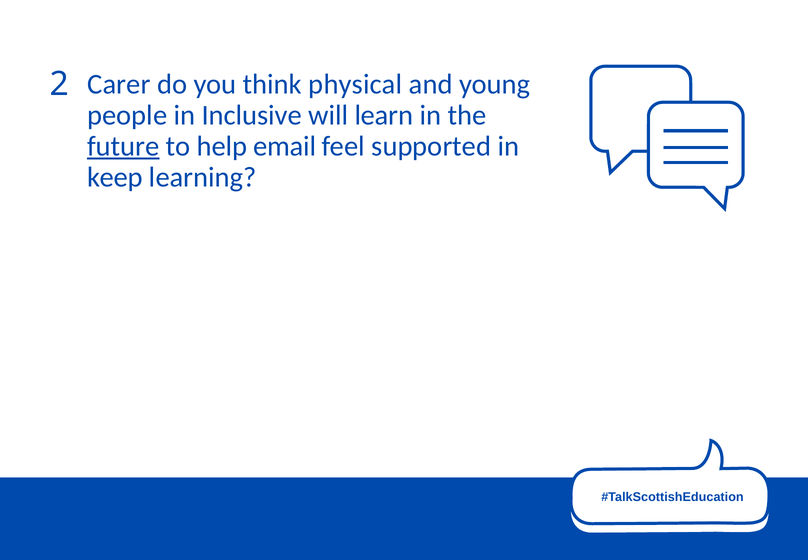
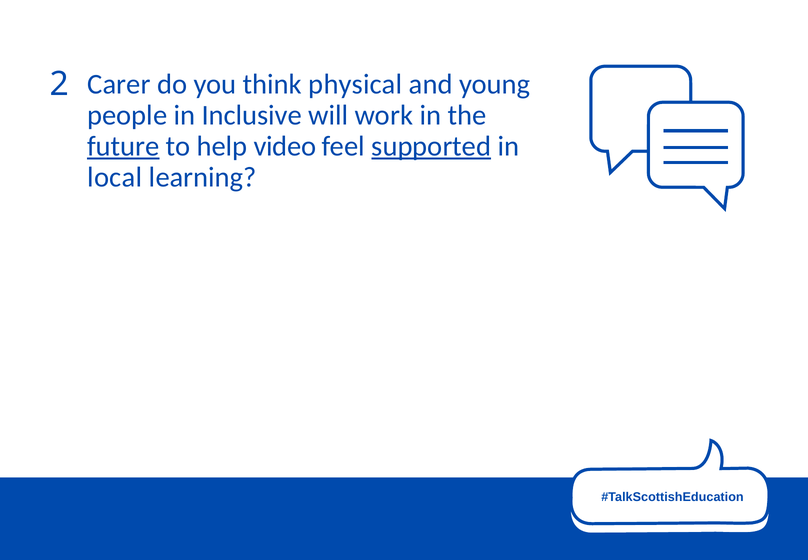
learn: learn -> work (384, 115)
email: email -> video (285, 146)
supported underline: none -> present (431, 146)
keep: keep -> local (115, 177)
